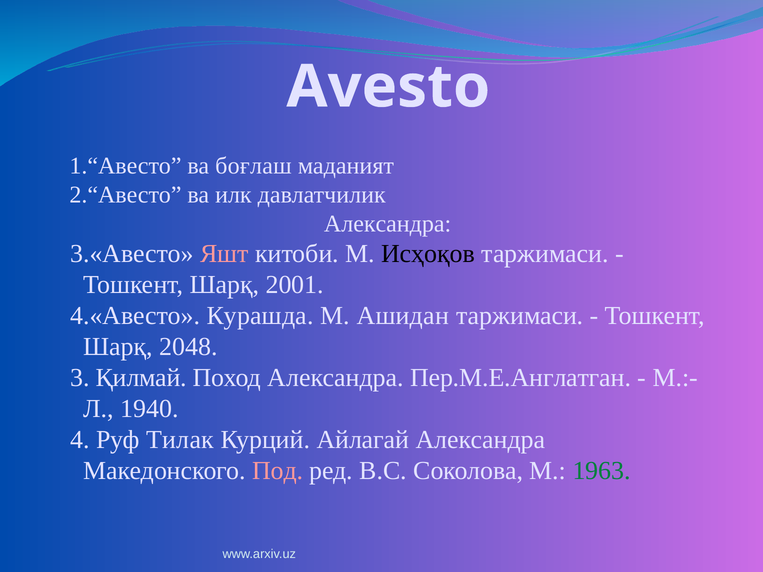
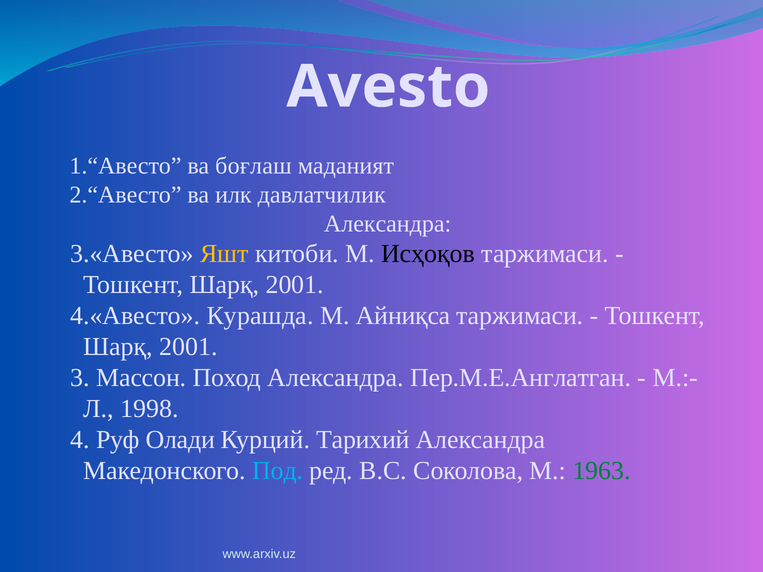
Яшт colour: pink -> yellow (224, 254)
Ашидан: Ашидан -> Айниқса (403, 316)
2048: 2048 -> 2001 (188, 347)
Қилмай: Қилмай -> Массон (141, 378)
1940: 1940 -> 1998 (149, 409)
Тилак: Тилак -> Олади (180, 440)
Айлагай: Айлагай -> Тарихий (363, 440)
Под colour: pink -> light blue (278, 471)
